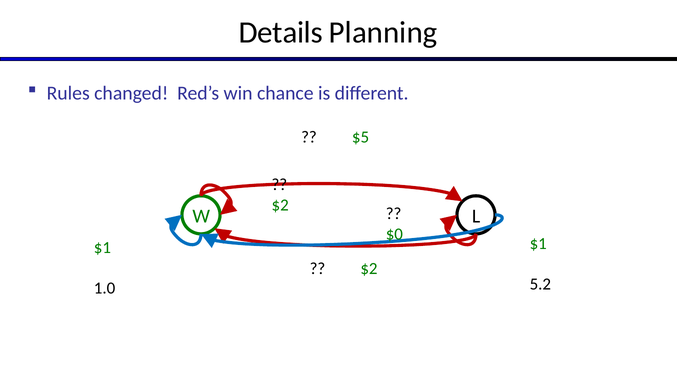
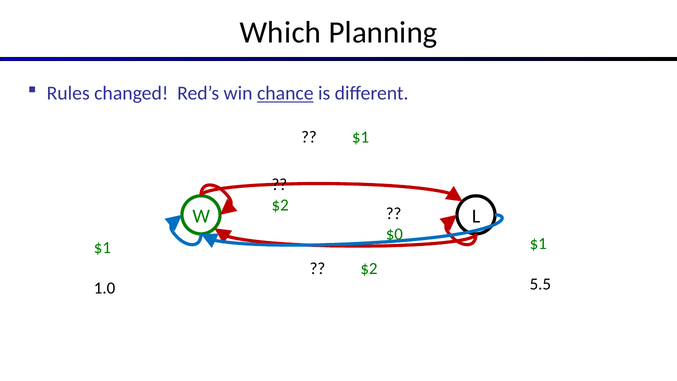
Details: Details -> Which (280, 32)
chance underline: none -> present (285, 93)
$5: $5 -> $1 (361, 137)
5.2: 5.2 -> 5.5 (540, 284)
